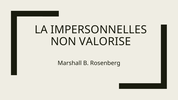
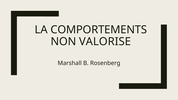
IMPERSONNELLES: IMPERSONNELLES -> COMPORTEMENTS (99, 30)
